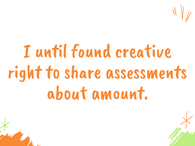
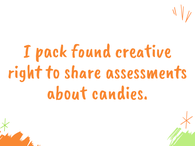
until: until -> pack (51, 51)
amount: amount -> candies (120, 93)
